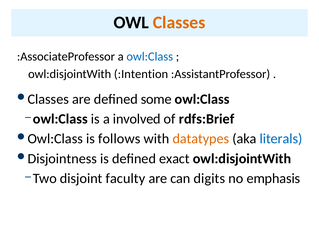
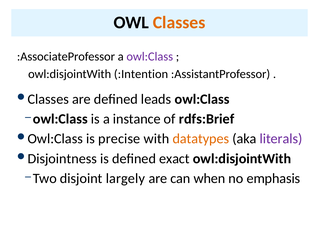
owl:Class colour: blue -> purple (150, 57)
some: some -> leads (156, 99)
involved: involved -> instance (137, 119)
follows: follows -> precise (119, 139)
literals colour: blue -> purple (281, 139)
faculty: faculty -> largely (125, 179)
digits: digits -> when (209, 179)
